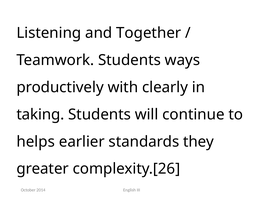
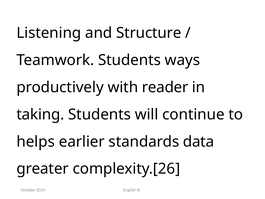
Together: Together -> Structure (149, 33)
clearly: clearly -> reader (165, 87)
they: they -> data (198, 141)
